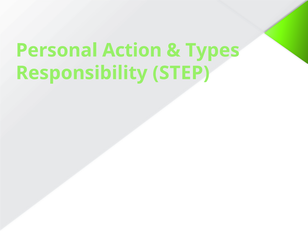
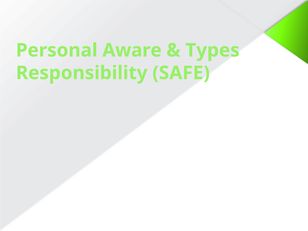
Action: Action -> Aware (132, 50)
STEP: STEP -> SAFE (181, 73)
